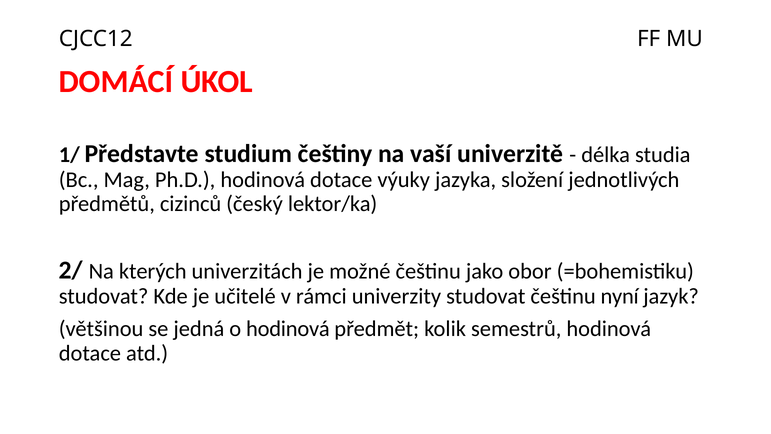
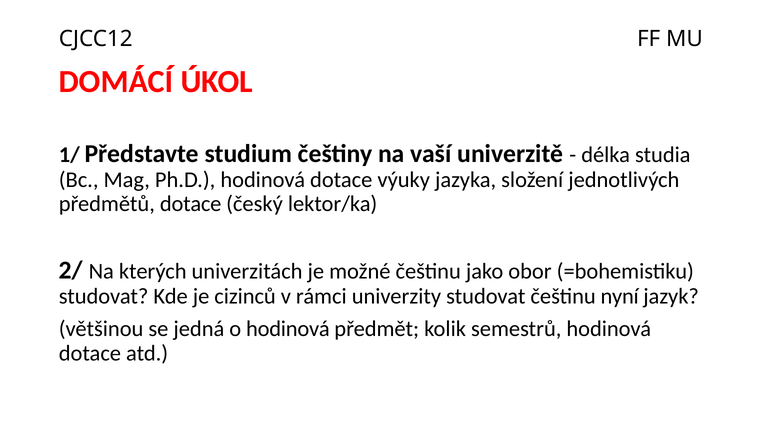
předmětů cizinců: cizinců -> dotace (191, 204)
učitelé: učitelé -> cizinců (245, 296)
